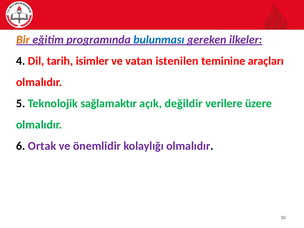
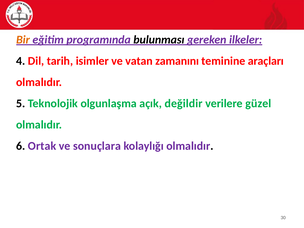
bulunması colour: blue -> black (159, 40)
istenilen: istenilen -> zamanını (177, 61)
sağlamaktır: sağlamaktır -> olgunlaşma (109, 103)
üzere: üzere -> güzel (258, 103)
önemlidir: önemlidir -> sonuçlara (97, 146)
